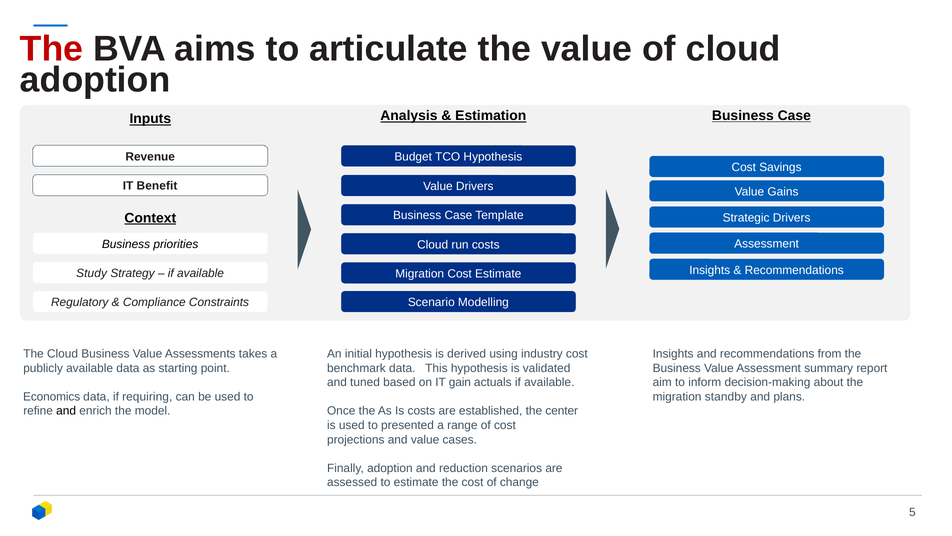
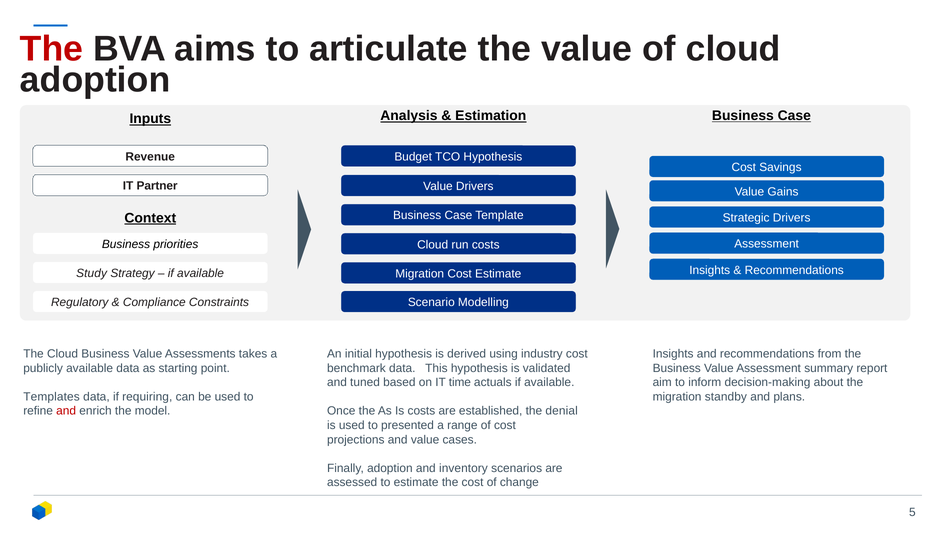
Benefit: Benefit -> Partner (157, 186)
gain: gain -> time (460, 382)
Economics: Economics -> Templates (52, 396)
and colour: black -> red (66, 411)
center: center -> denial (562, 411)
reduction: reduction -> inventory (463, 468)
